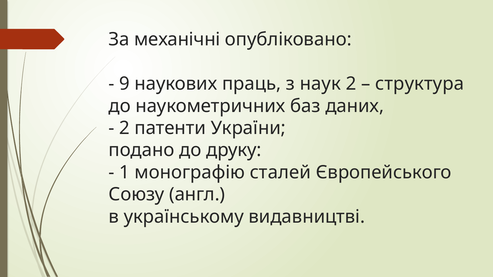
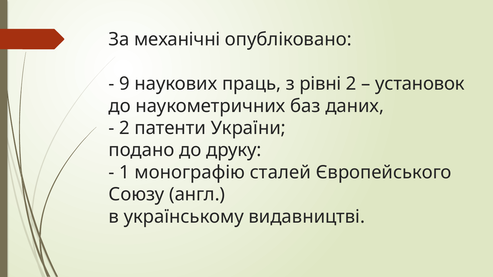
наук: наук -> рівні (320, 84)
структура: структура -> установок (420, 84)
